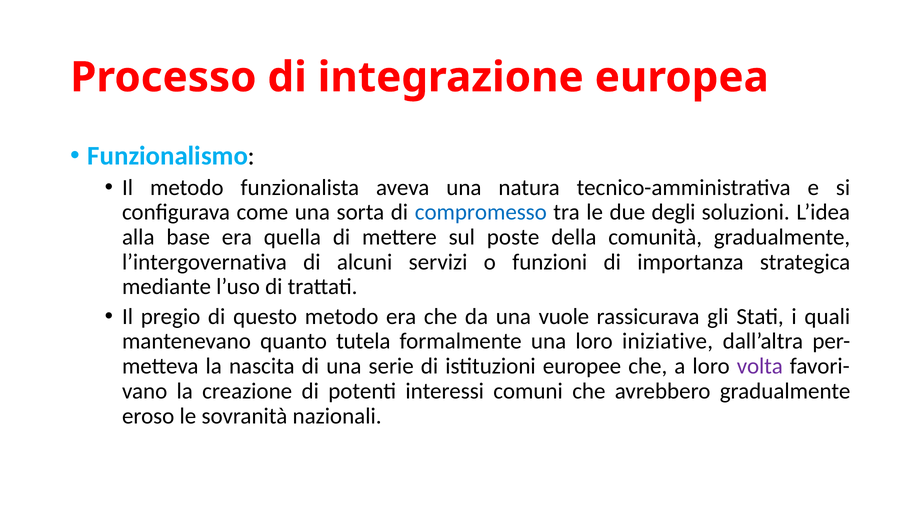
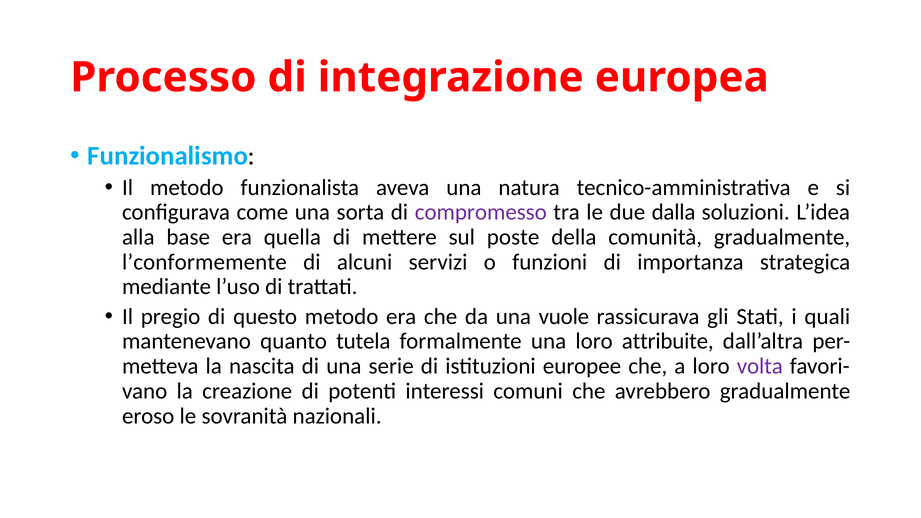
compromesso colour: blue -> purple (481, 212)
degli: degli -> dalla (674, 212)
l’intergovernativa: l’intergovernativa -> l’conformemente (204, 262)
iniziative: iniziative -> attribuite (668, 341)
